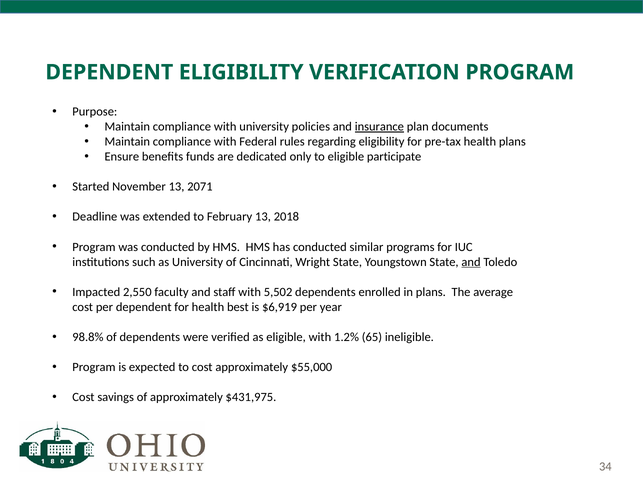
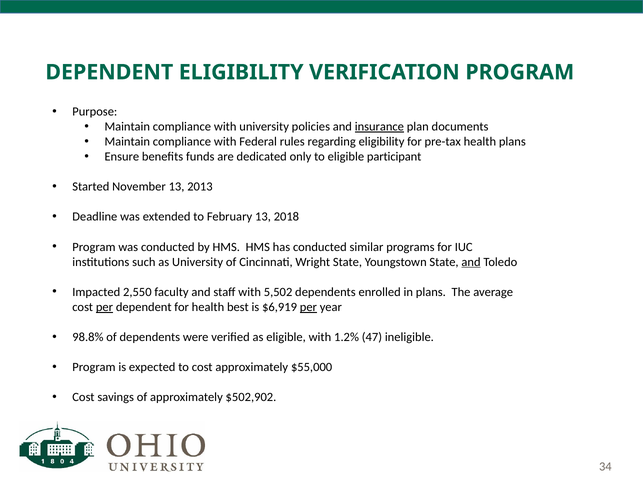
participate: participate -> participant (394, 156)
2071: 2071 -> 2013 (200, 186)
per underline: none -> present (104, 307)
per underline: none -> present (308, 307)
65: 65 -> 47 (372, 337)
$431,975: $431,975 -> $502,902 (251, 397)
